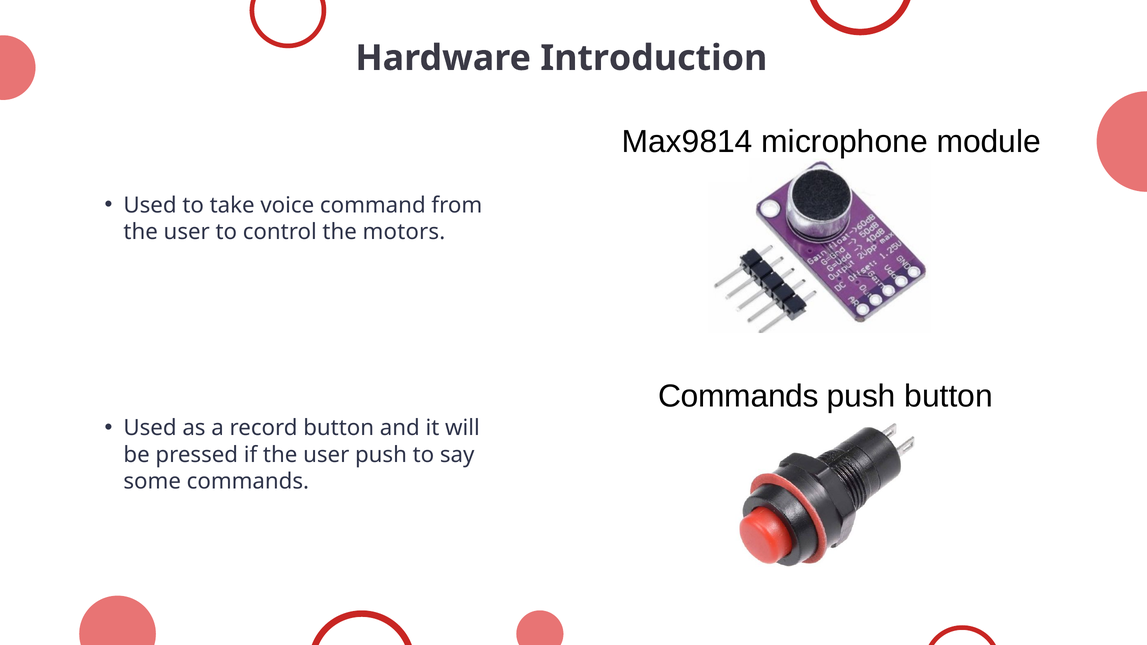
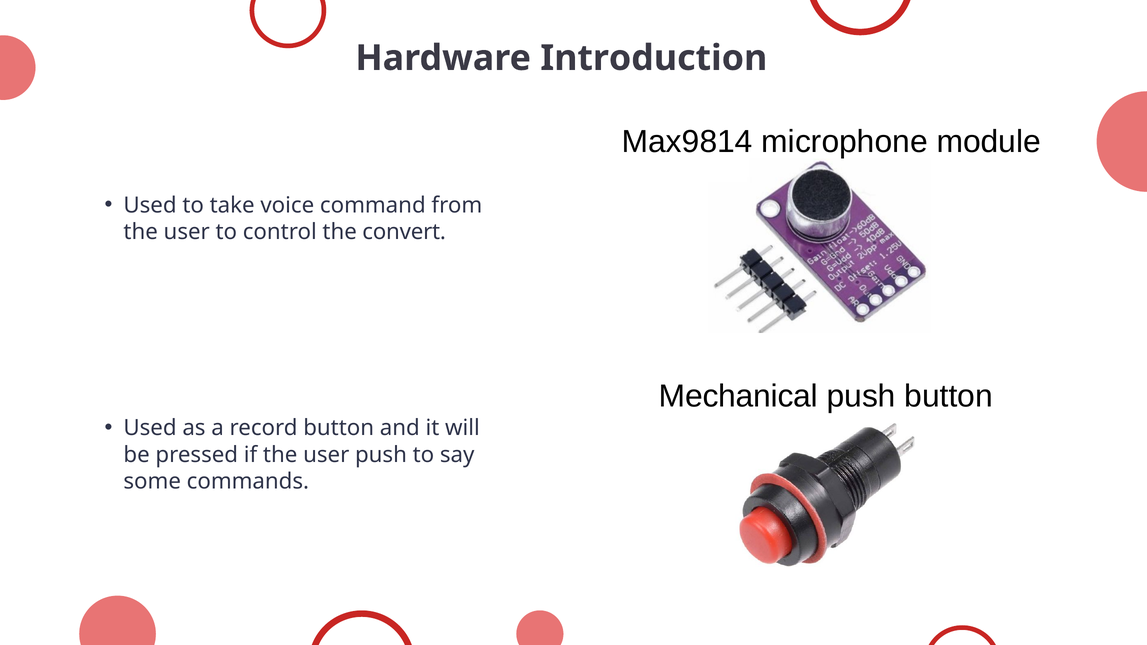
motors: motors -> convert (404, 232)
Commands: Commands -> Mechanical (738, 396)
